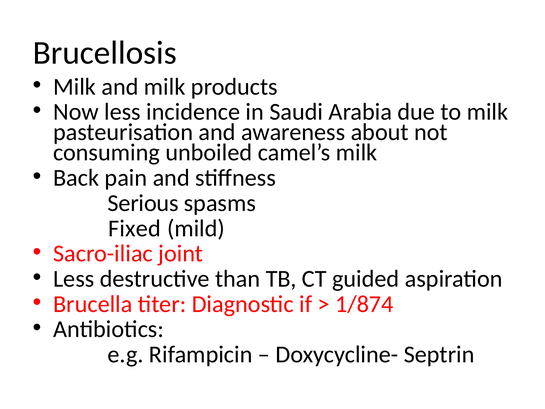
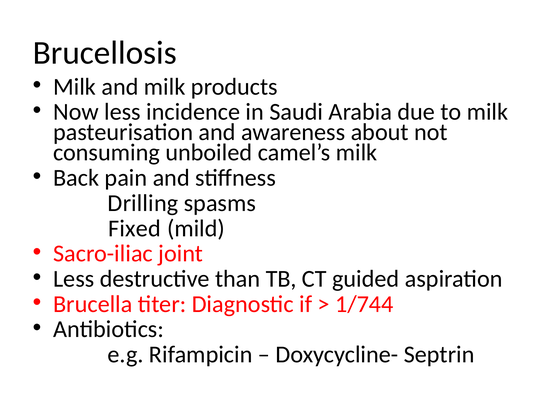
Serious: Serious -> Drilling (143, 203)
1/874: 1/874 -> 1/744 (364, 304)
